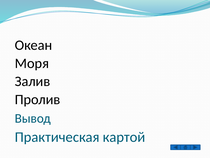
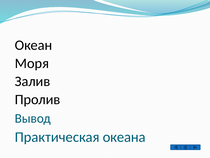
картой: картой -> океана (124, 137)
